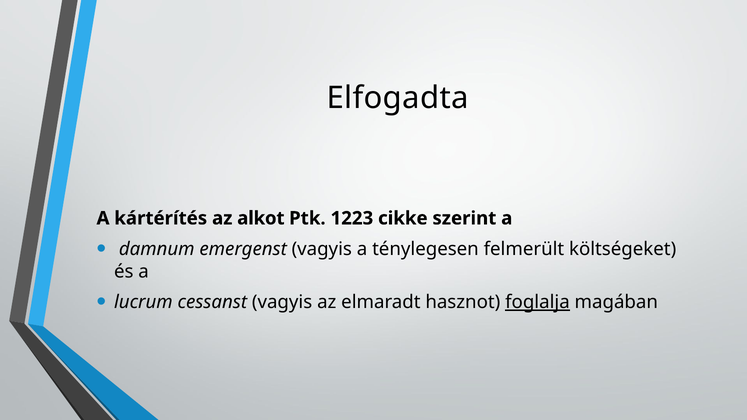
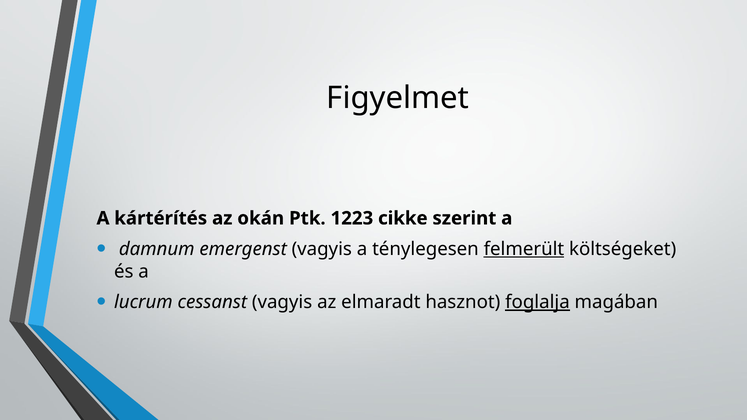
Elfogadta: Elfogadta -> Figyelmet (398, 98)
alkot: alkot -> okán (261, 218)
felmerült underline: none -> present (524, 249)
